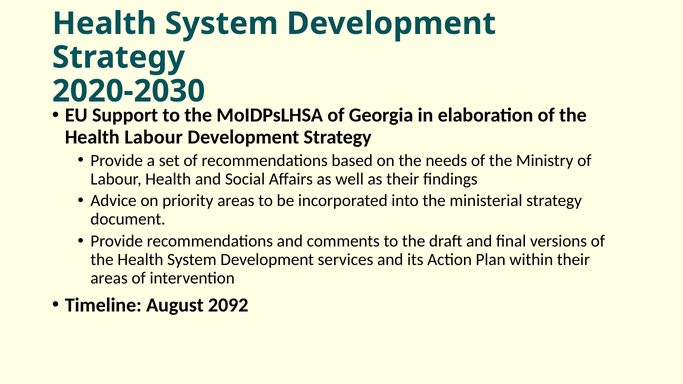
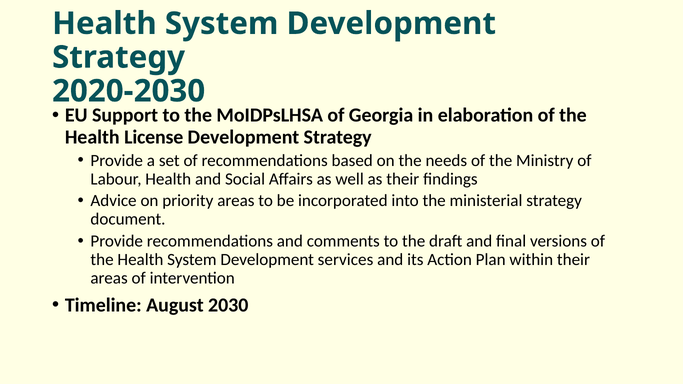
Health Labour: Labour -> License (154, 137)
2092: 2092 -> 2030 (228, 305)
